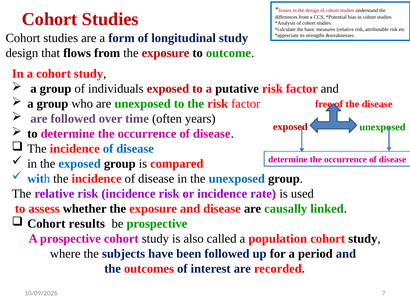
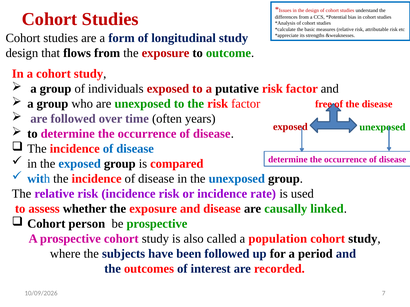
results: results -> person (87, 224)
